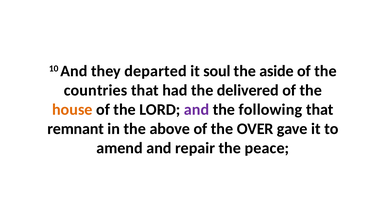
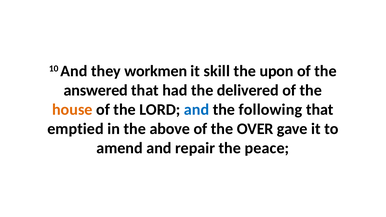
departed: departed -> workmen (156, 71)
soul: soul -> skill (217, 71)
aside: aside -> upon (277, 71)
countries: countries -> answered (96, 90)
and colour: purple -> blue (197, 110)
remnant: remnant -> emptied (76, 129)
